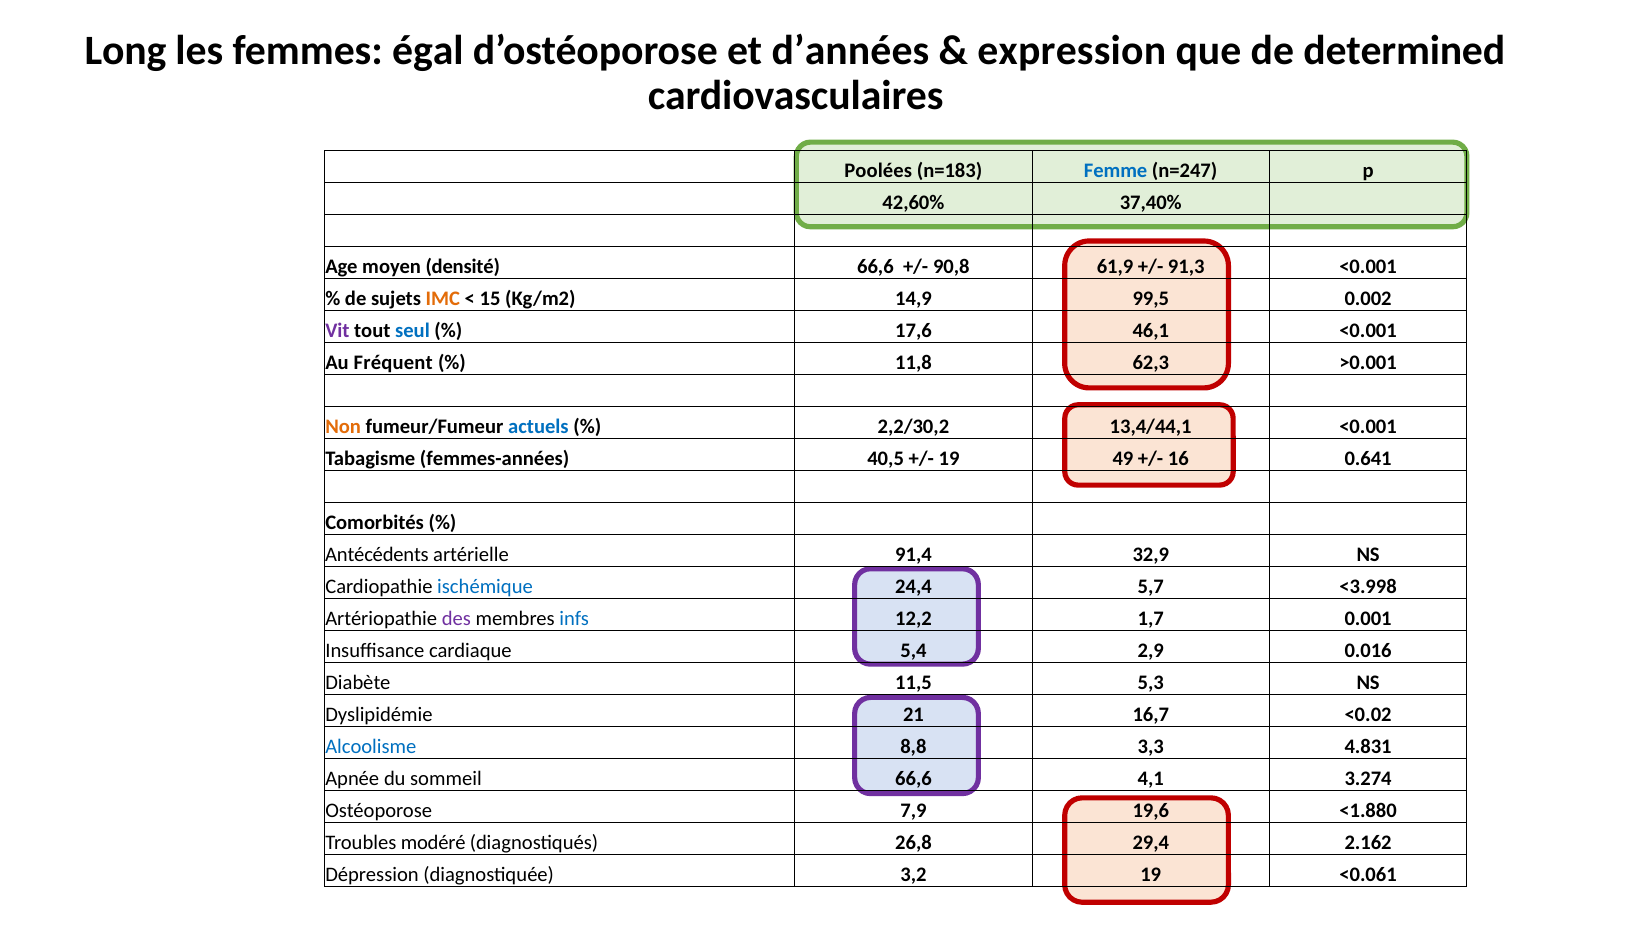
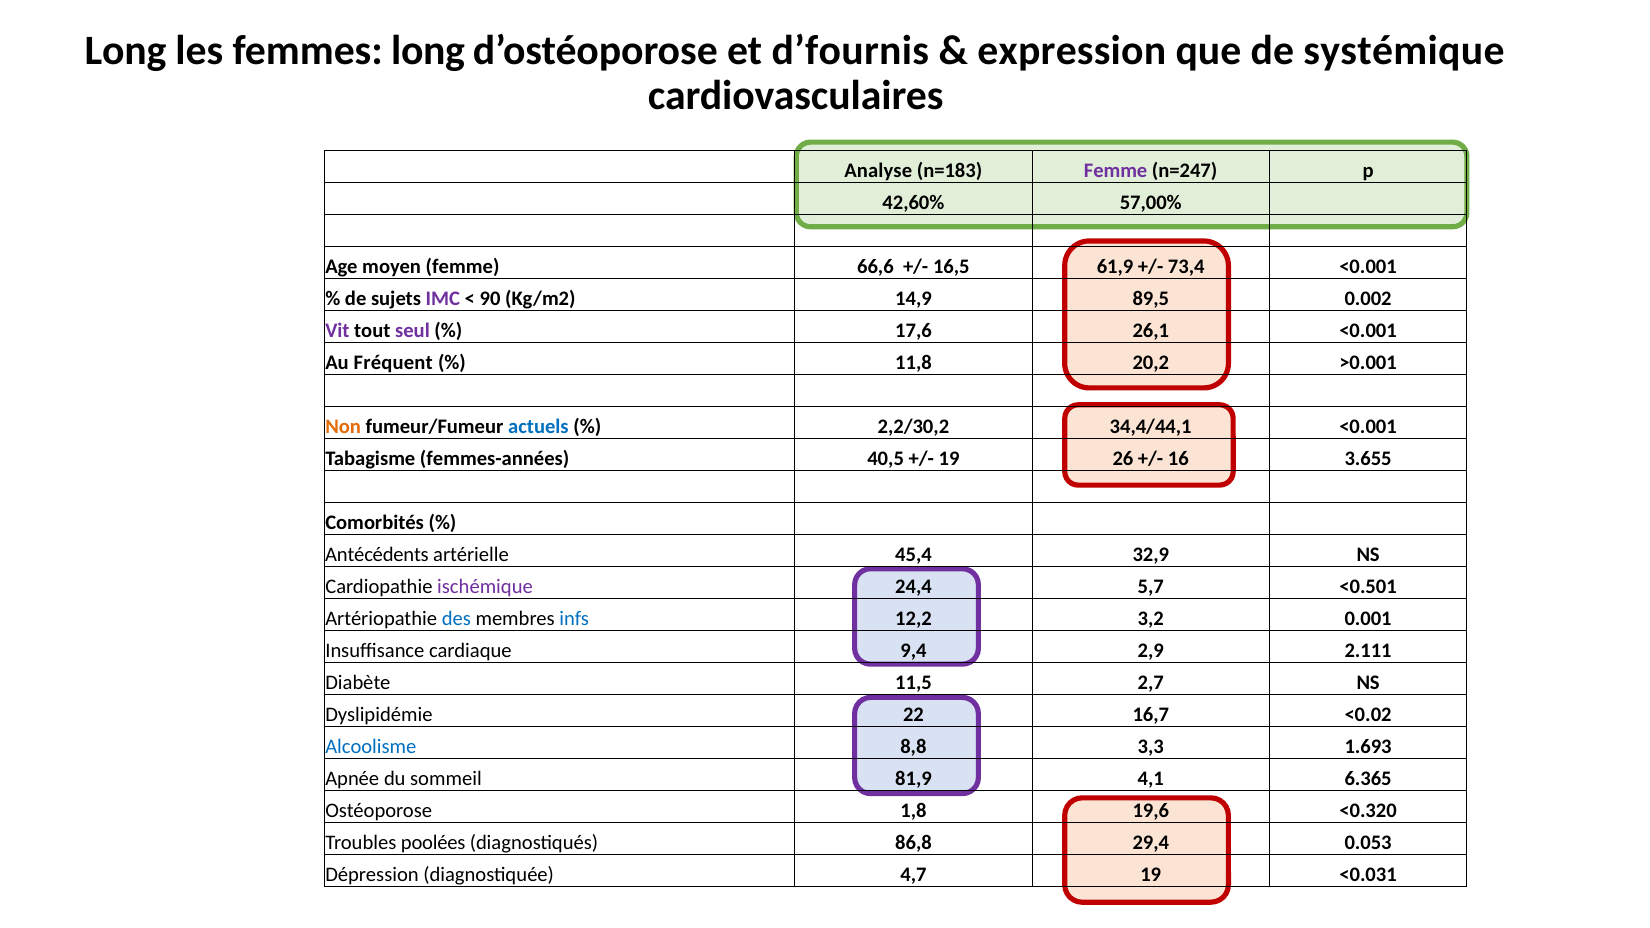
femmes égal: égal -> long (428, 50)
d’années: d’années -> d’fournis (850, 50)
determined: determined -> systémique (1404, 50)
Poolées: Poolées -> Analyse (878, 170)
Femme colour: blue -> purple (1116, 170)
37,40%: 37,40% -> 57,00% (1151, 202)
moyen densité: densité -> femme (463, 266)
90,8: 90,8 -> 16,5 (951, 266)
91,3: 91,3 -> 73,4 (1186, 266)
IMC colour: orange -> purple (443, 298)
15: 15 -> 90 (490, 298)
99,5: 99,5 -> 89,5 (1151, 298)
seul colour: blue -> purple (413, 330)
46,1: 46,1 -> 26,1 (1151, 330)
62,3: 62,3 -> 20,2 (1151, 362)
13,4/44,1: 13,4/44,1 -> 34,4/44,1 (1151, 426)
49: 49 -> 26 (1123, 458)
0.641: 0.641 -> 3.655 (1368, 458)
91,4: 91,4 -> 45,4 (914, 555)
ischémique colour: blue -> purple (485, 587)
<3.998: <3.998 -> <0.501 (1368, 587)
des colour: purple -> blue (456, 619)
1,7: 1,7 -> 3,2 (1151, 619)
5,4: 5,4 -> 9,4 (913, 651)
0.016: 0.016 -> 2.111 (1368, 651)
5,3: 5,3 -> 2,7 (1151, 683)
21: 21 -> 22 (913, 715)
4.831: 4.831 -> 1.693 (1368, 747)
sommeil 66,6: 66,6 -> 81,9 (914, 779)
3.274: 3.274 -> 6.365 (1368, 779)
7,9: 7,9 -> 1,8 (913, 811)
<1.880: <1.880 -> <0.320 (1368, 811)
modéré: modéré -> poolées (433, 843)
26,8: 26,8 -> 86,8 (914, 843)
2.162: 2.162 -> 0.053 (1368, 843)
3,2: 3,2 -> 4,7 (913, 875)
<0.061: <0.061 -> <0.031 (1368, 875)
